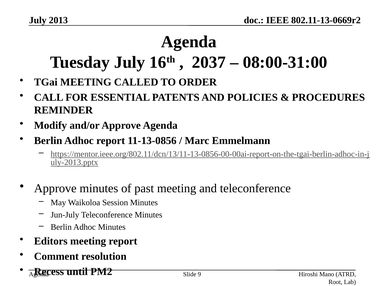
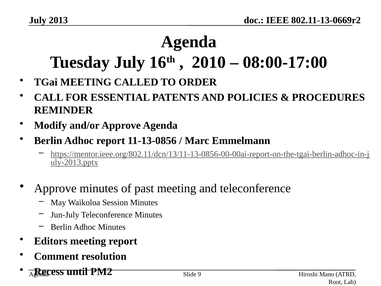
2037: 2037 -> 2010 (209, 62)
08:00-31:00: 08:00-31:00 -> 08:00-17:00 (285, 62)
